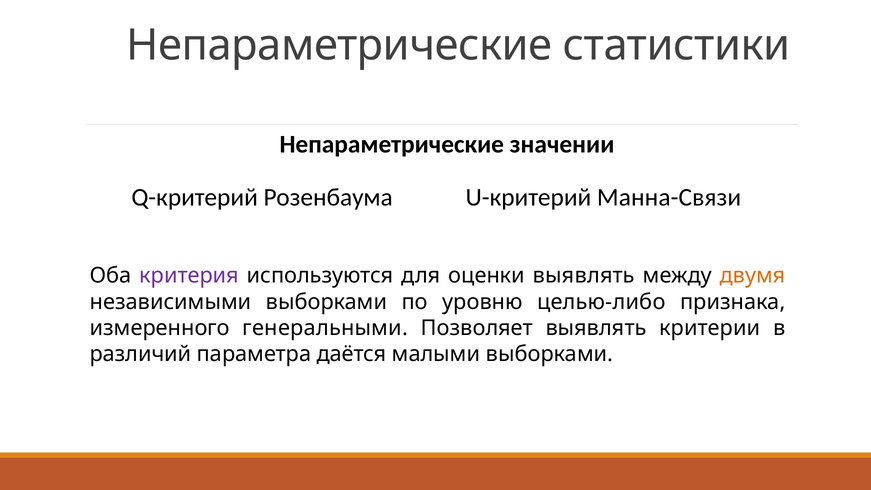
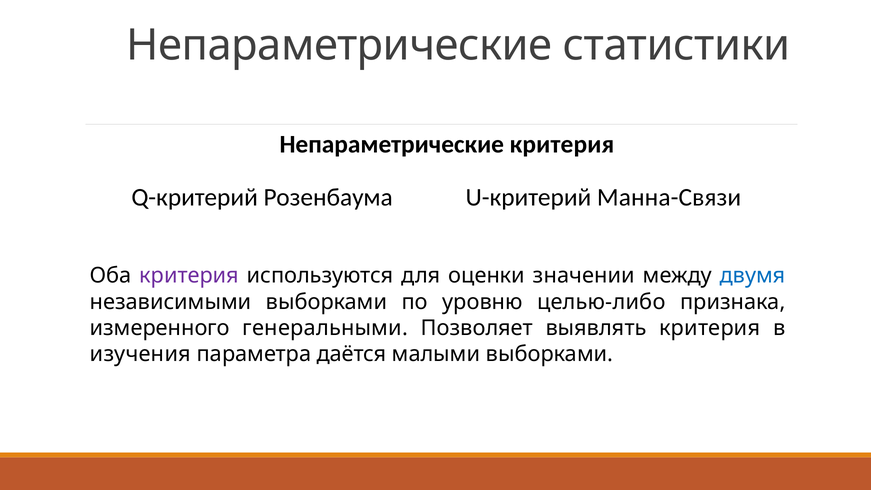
Непараметрические значении: значении -> критерия (562, 144)
оценки выявлять: выявлять -> значении (584, 276)
двумя colour: orange -> blue (753, 276)
выявлять критерии: критерии -> критерия (710, 328)
различий: различий -> изучения (140, 354)
